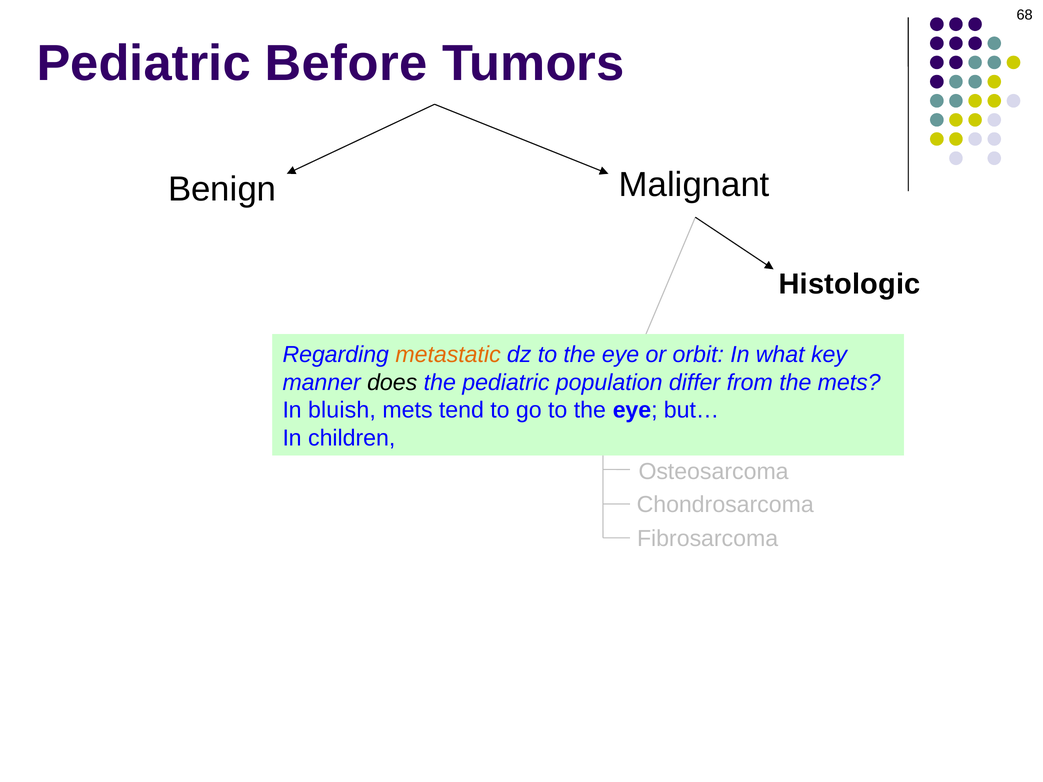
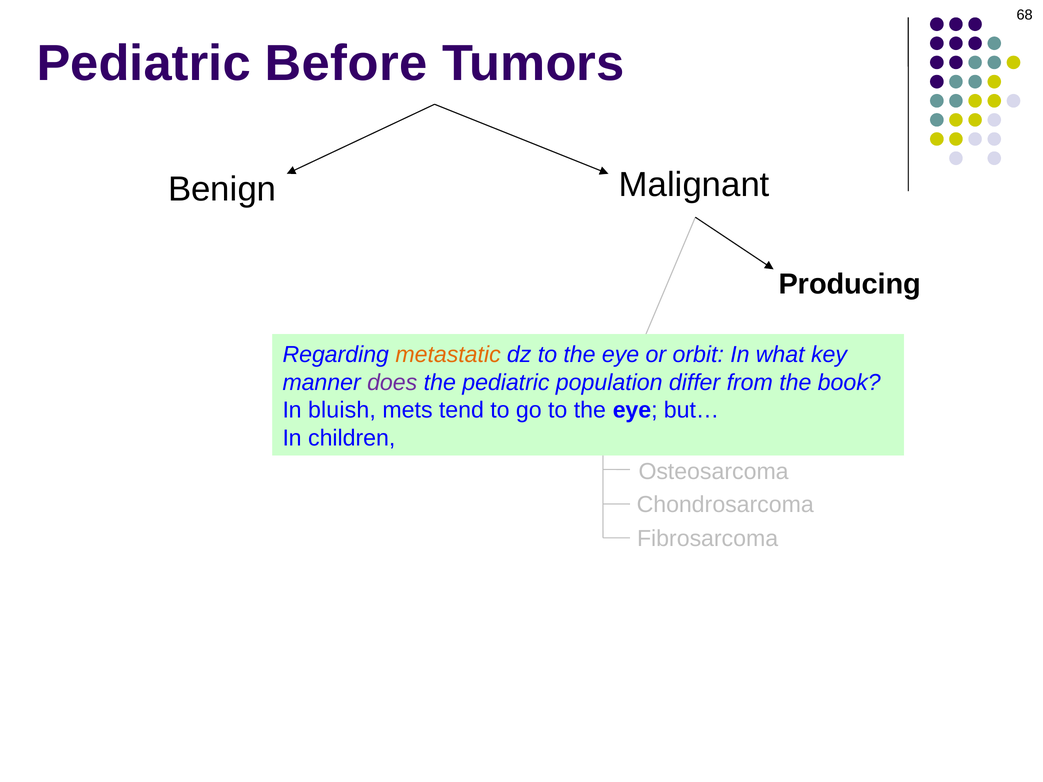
Histologic: Histologic -> Producing (850, 284)
does colour: black -> purple (392, 383)
the mets: mets -> book (849, 383)
